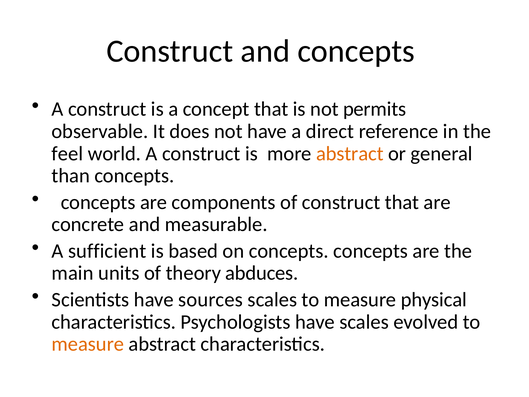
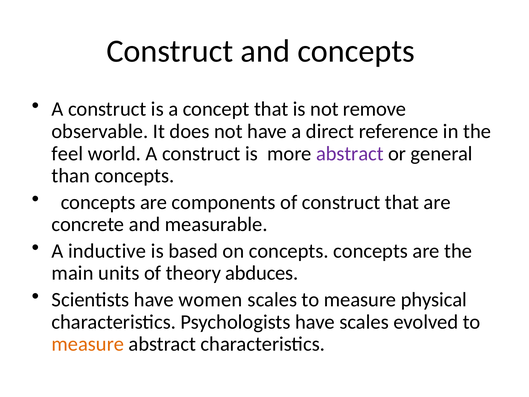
permits: permits -> remove (375, 109)
abstract colour: orange -> purple (350, 153)
sufficient: sufficient -> inductive (107, 251)
sources: sources -> women (211, 299)
